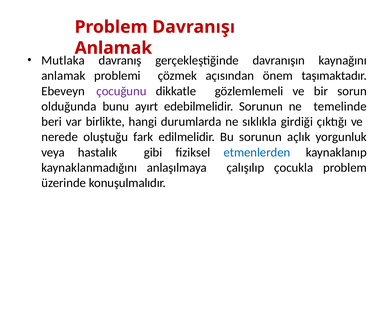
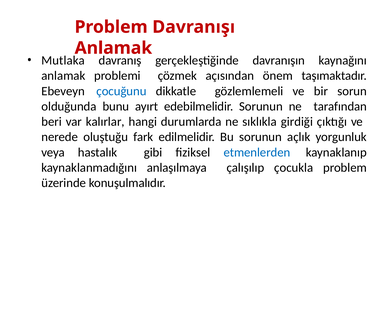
çocuğunu colour: purple -> blue (121, 91)
temelinde: temelinde -> tarafından (340, 106)
birlikte: birlikte -> kalırlar (105, 122)
